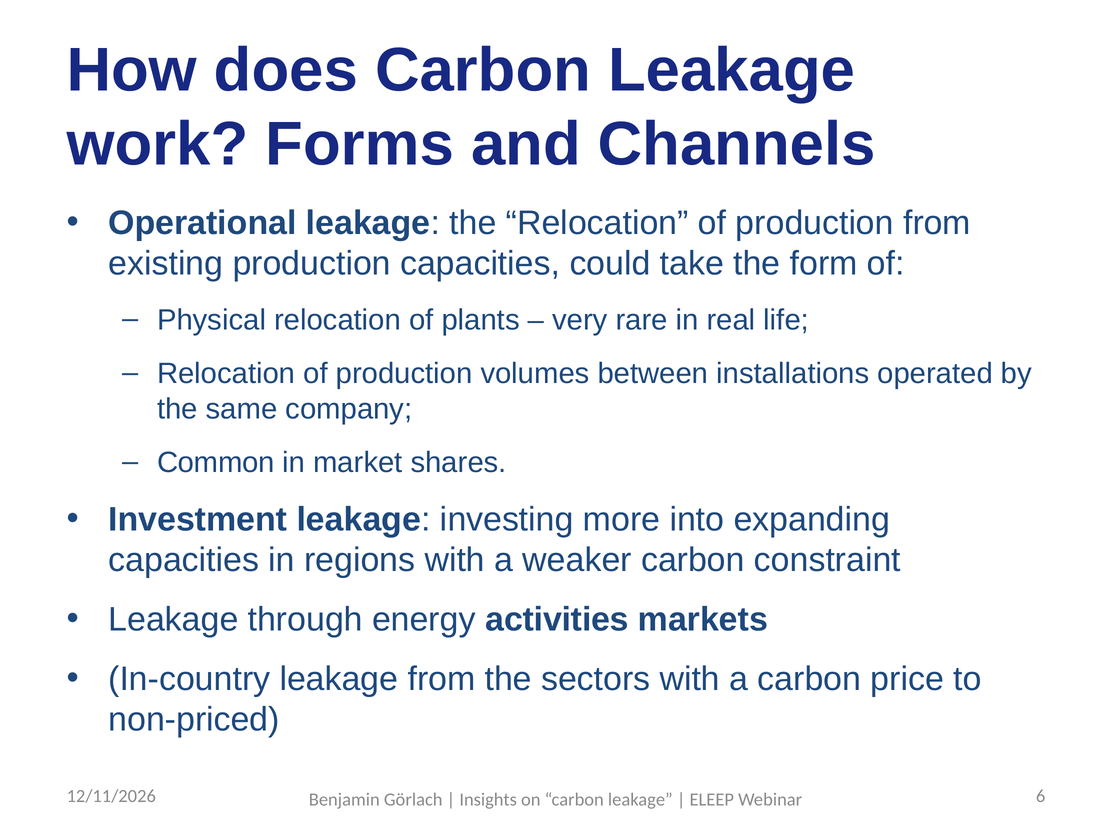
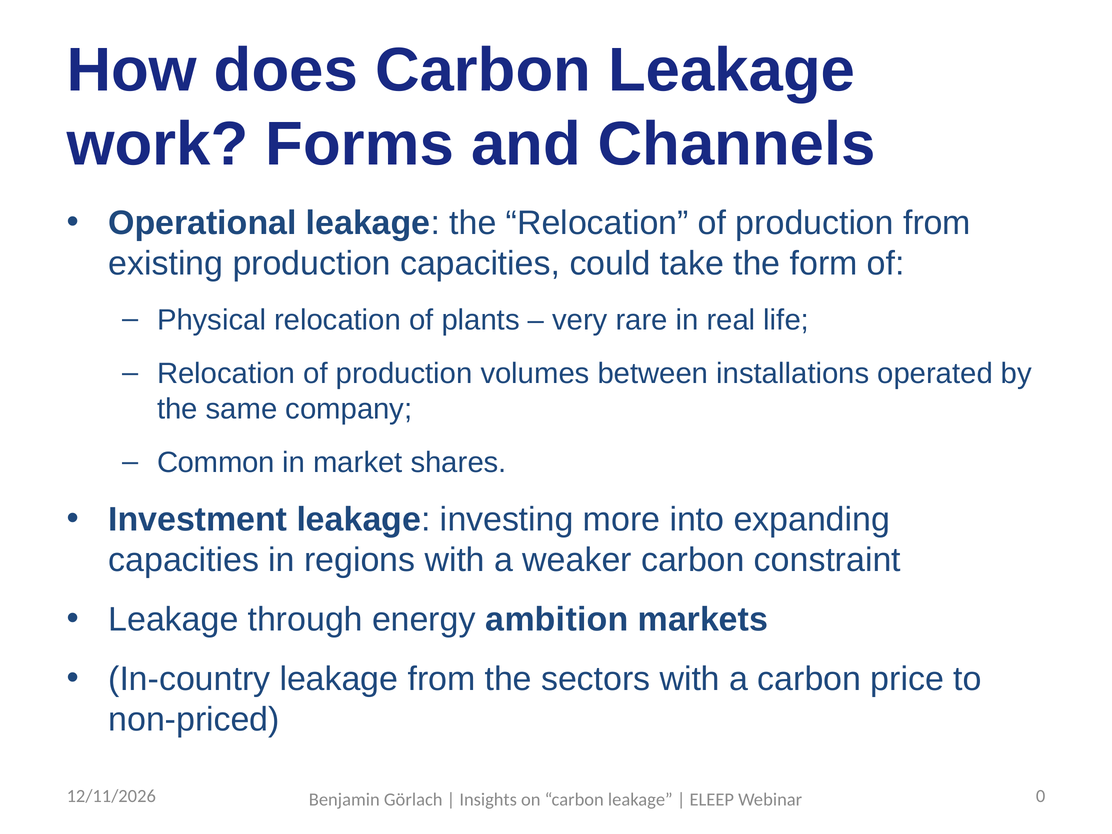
activities: activities -> ambition (557, 620)
6: 6 -> 0 (1041, 796)
